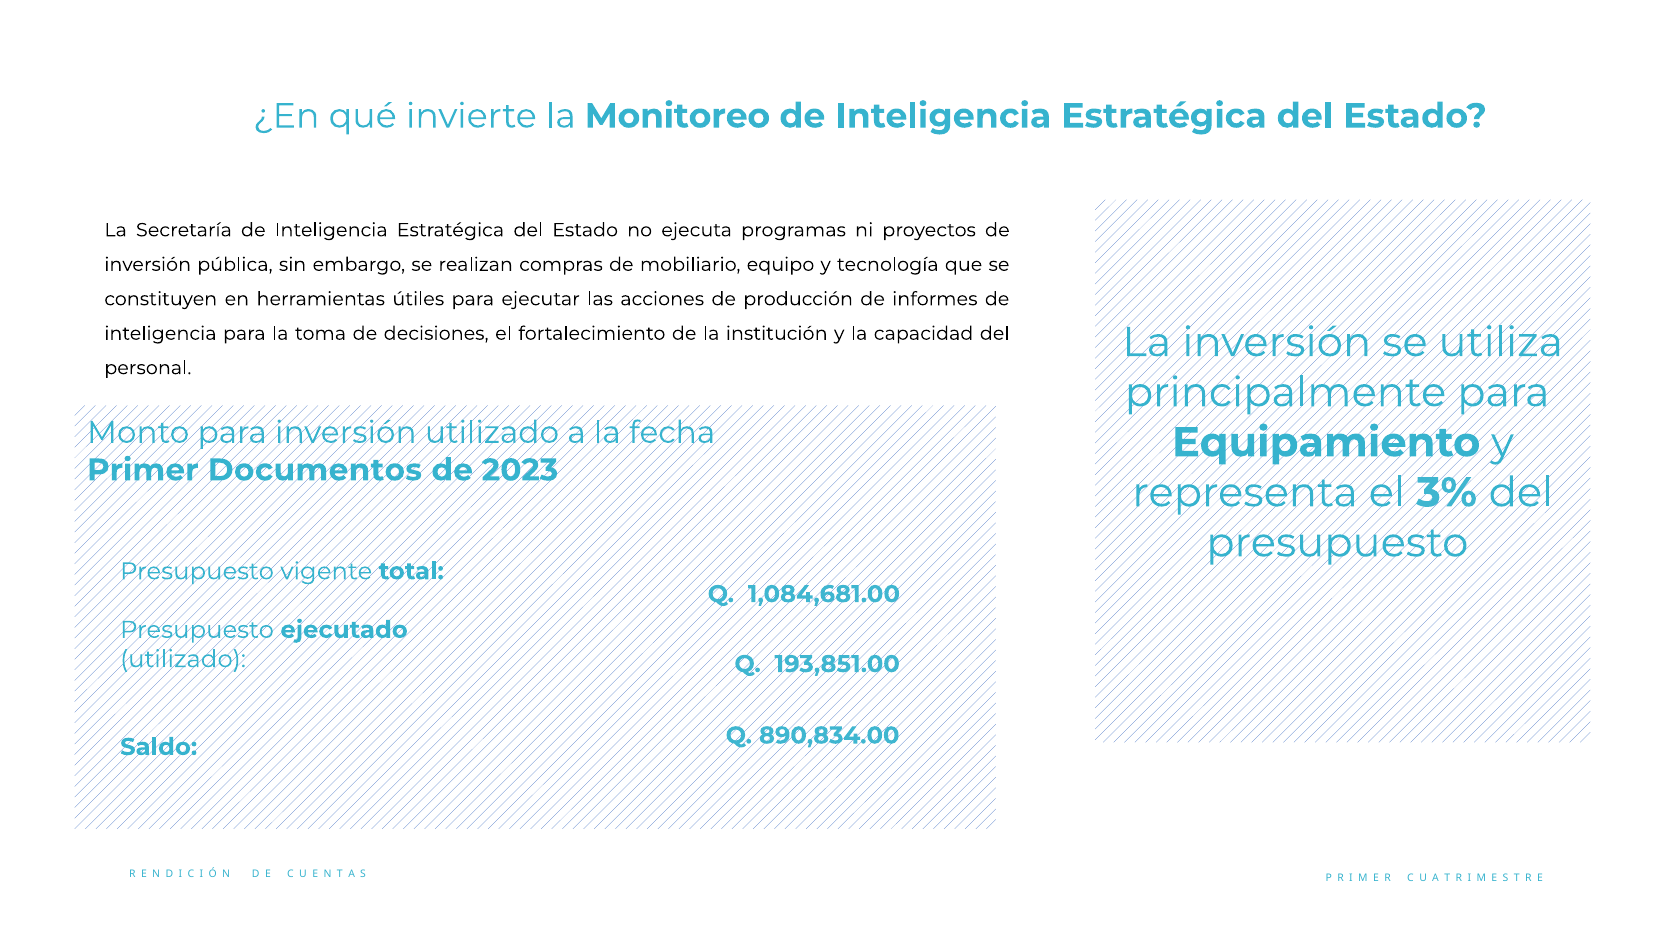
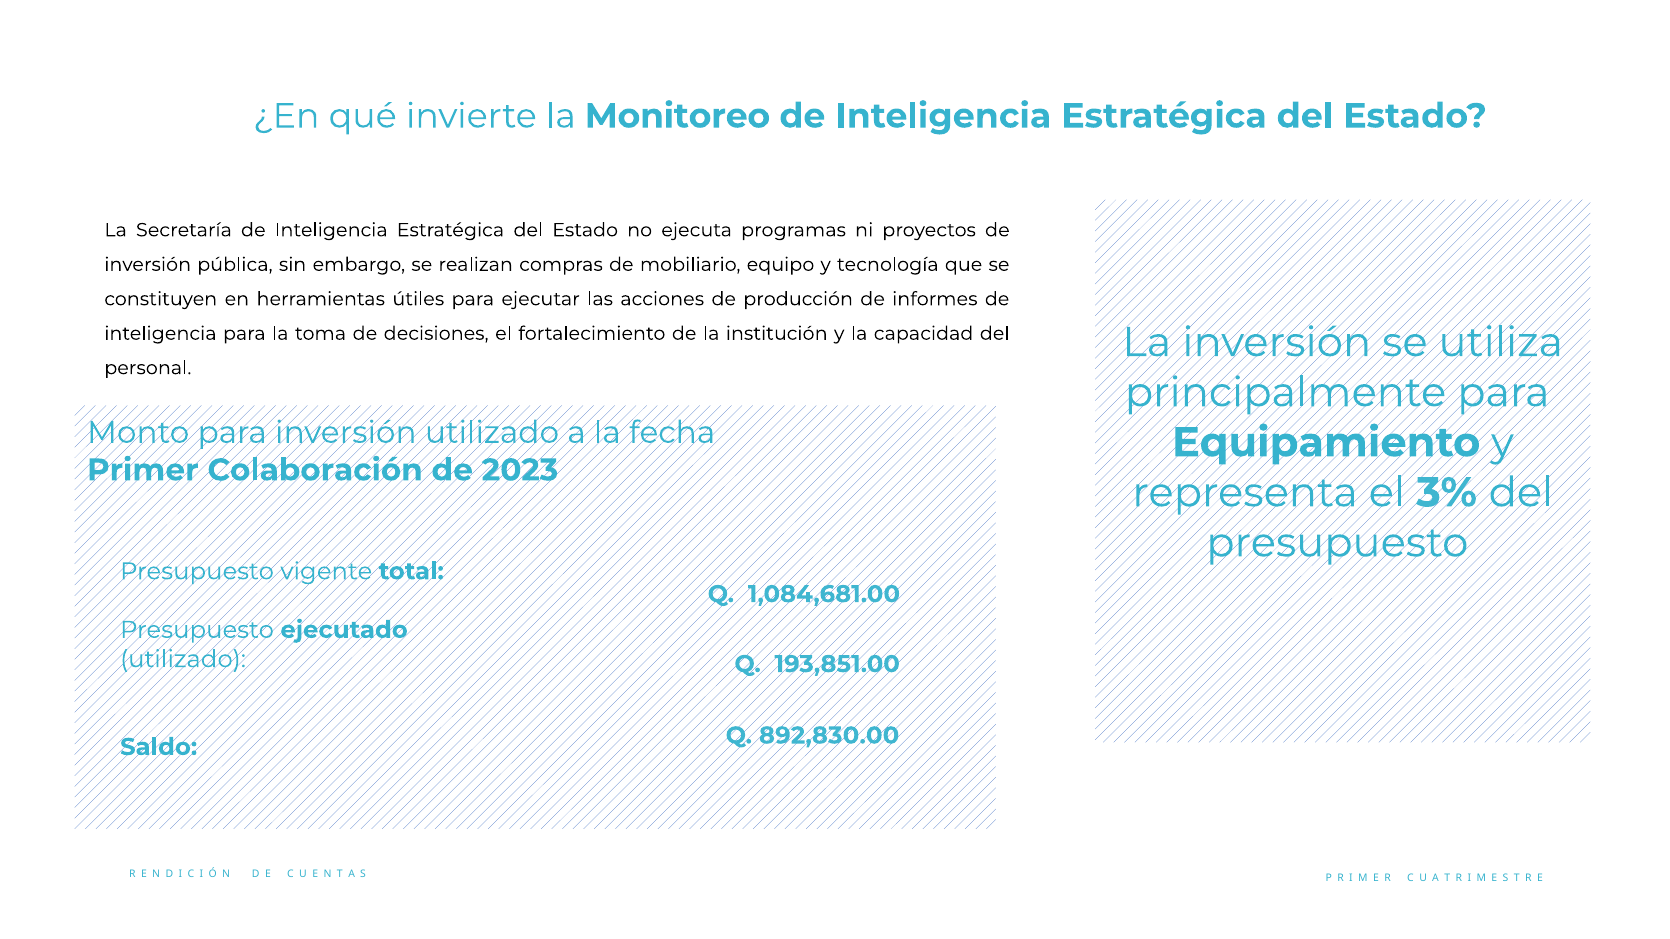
Documentos: Documentos -> Colaboración (315, 470)
890,834.00: 890,834.00 -> 892,830.00 (829, 736)
